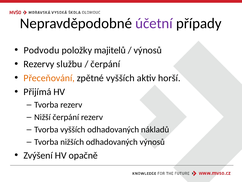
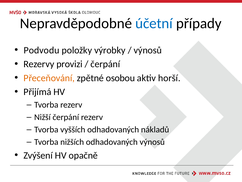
účetní colour: purple -> blue (154, 23)
majitelů: majitelů -> výrobky (110, 50)
službu: službu -> provizi (70, 64)
zpětné vyšších: vyšších -> osobou (120, 78)
